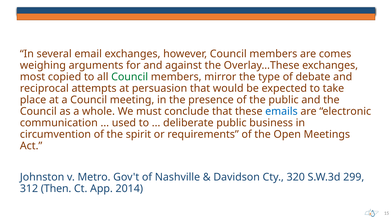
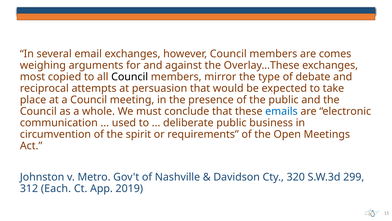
Council colour: green -> black (130, 77)
Then: Then -> Each (56, 188)
2014: 2014 -> 2019 (129, 188)
